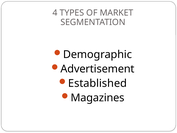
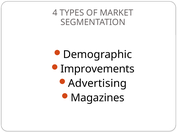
Advertisement: Advertisement -> Improvements (98, 69)
Established: Established -> Advertising (97, 83)
